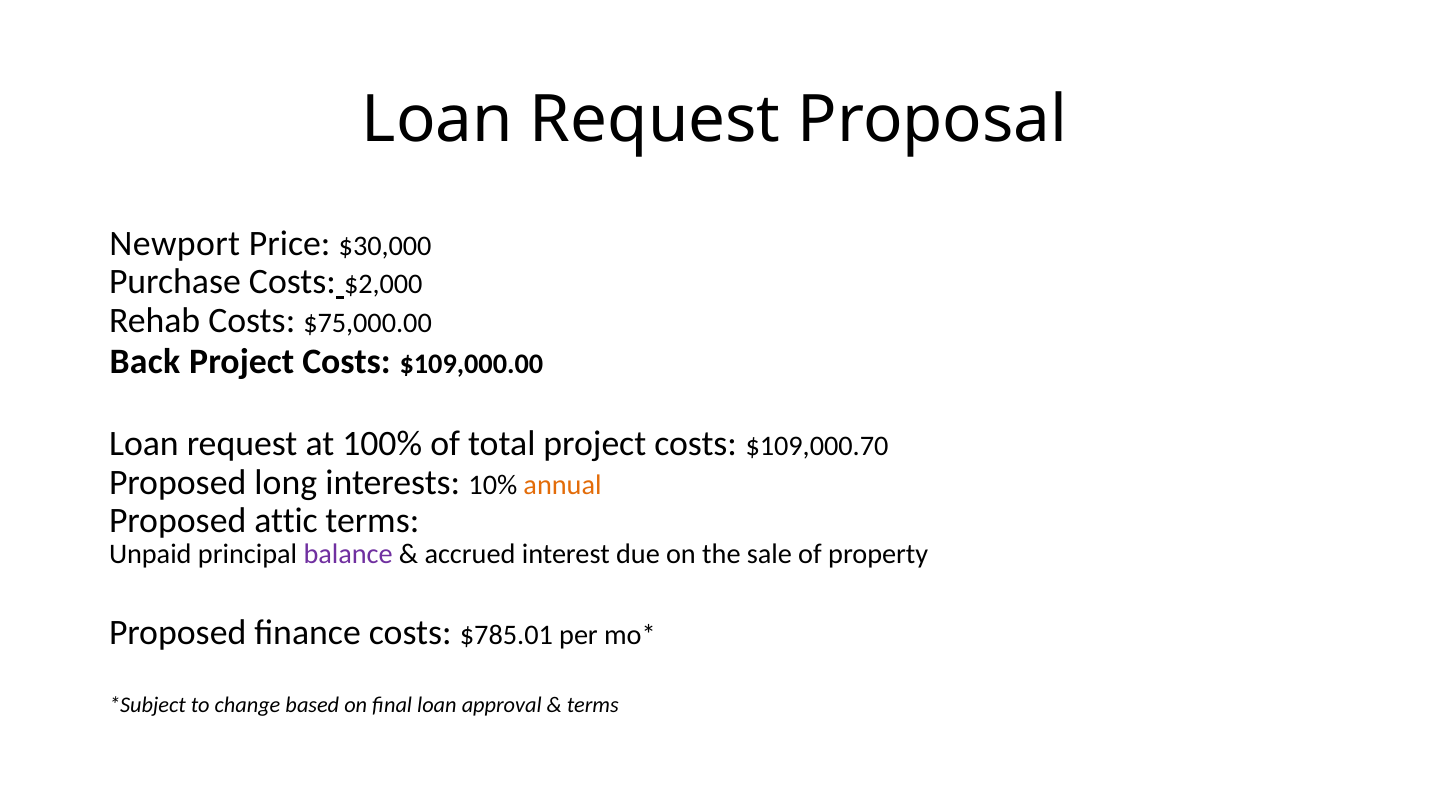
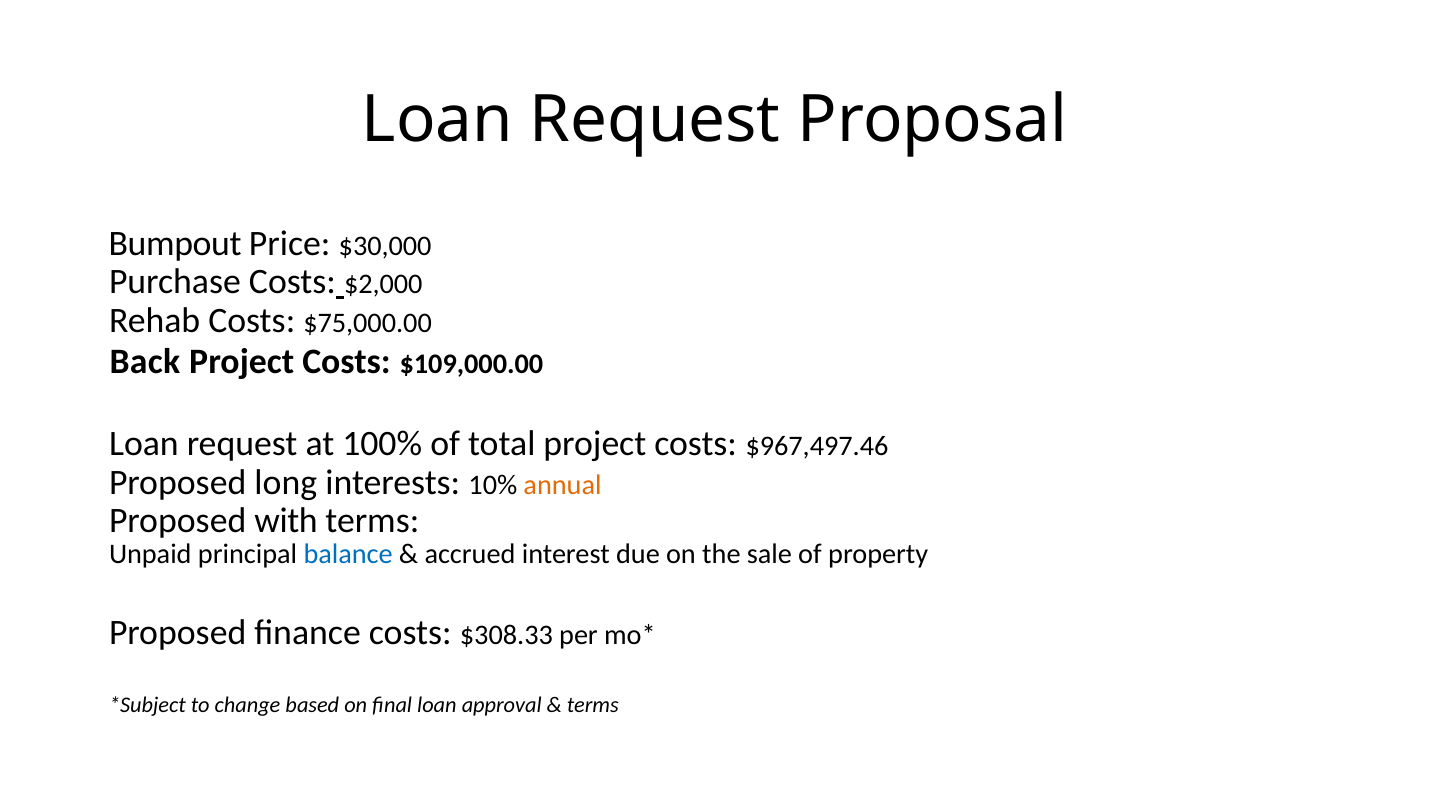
Newport: Newport -> Bumpout (175, 243)
$109,000.70: $109,000.70 -> $967,497.46 (817, 446)
attic: attic -> with (286, 521)
balance colour: purple -> blue (348, 555)
$785.01: $785.01 -> $308.33 (506, 636)
